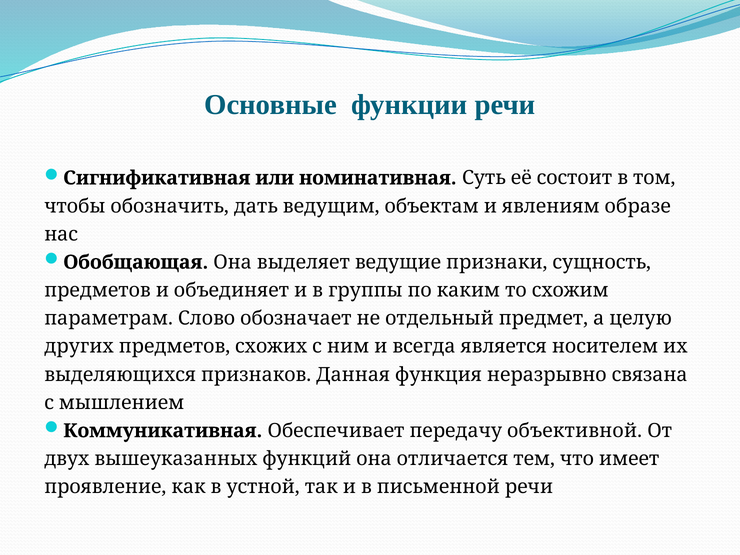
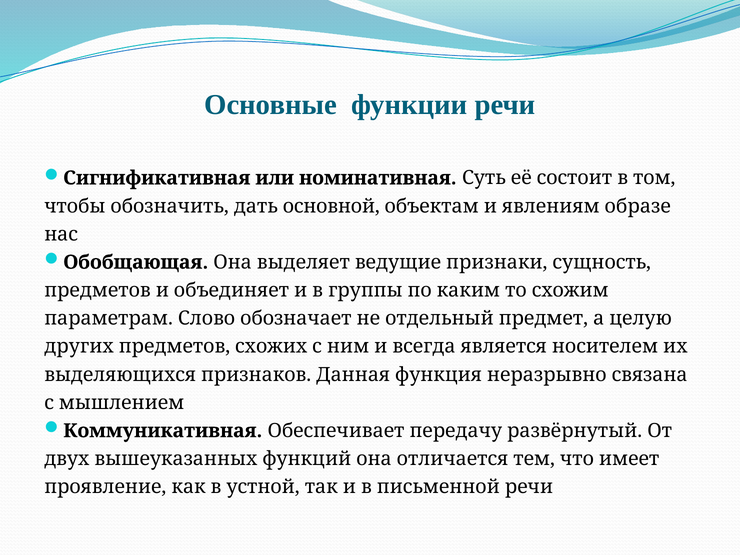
ведущим: ведущим -> основной (331, 206)
объективной: объективной -> развёрнутый (575, 431)
